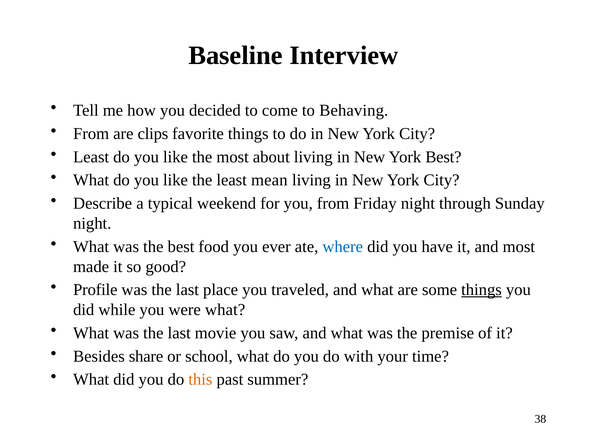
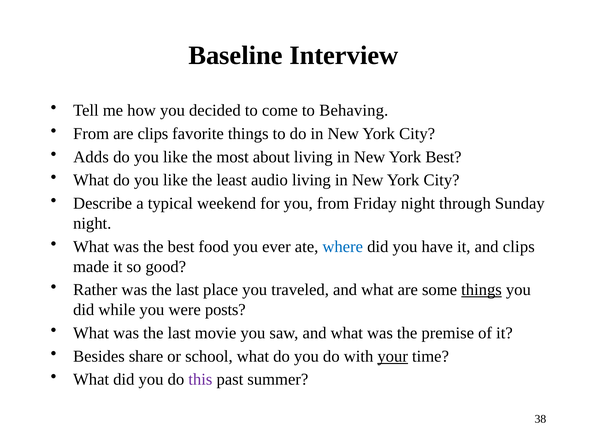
Least: Least -> Adds (91, 157)
mean: mean -> audio (269, 180)
and most: most -> clips (519, 246)
Profile: Profile -> Rather (95, 290)
were what: what -> posts (225, 310)
your underline: none -> present (393, 356)
this colour: orange -> purple (200, 379)
